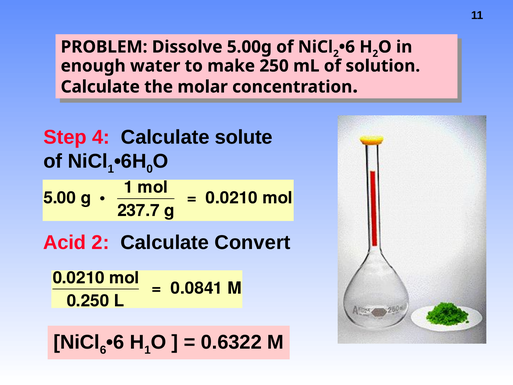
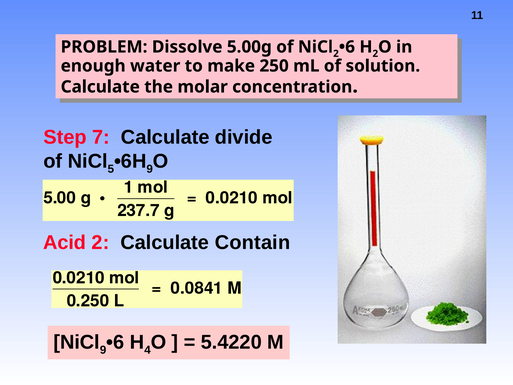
4: 4 -> 7 (101, 137)
solute: solute -> divide (244, 137)
1: 1 -> 5 (111, 169)
0: 0 -> 9 (150, 169)
Convert: Convert -> Contain (253, 242)
6: 6 -> 9 (103, 350)
1: 1 -> 4 (147, 350)
0.6322: 0.6322 -> 5.4220 (231, 342)
